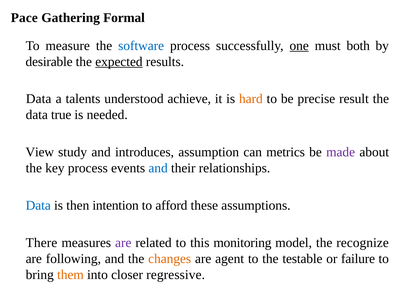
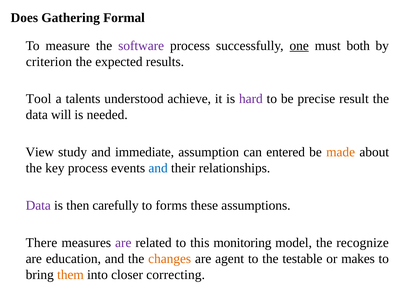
Pace: Pace -> Does (24, 18)
software colour: blue -> purple (141, 46)
desirable: desirable -> criterion (49, 62)
expected underline: present -> none (119, 62)
Data: Data -> Tool (39, 99)
hard colour: orange -> purple (251, 99)
true: true -> will (61, 115)
introduces: introduces -> immediate (145, 152)
metrics: metrics -> entered (286, 152)
made colour: purple -> orange (341, 152)
Data colour: blue -> purple (38, 206)
intention: intention -> carefully (116, 206)
afford: afford -> forms (171, 206)
following: following -> education (73, 259)
failure: failure -> makes (358, 259)
regressive: regressive -> correcting (176, 275)
